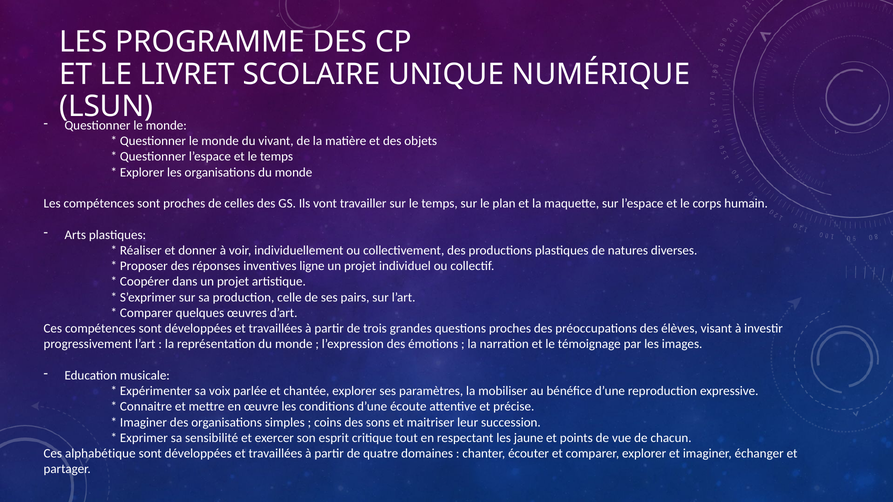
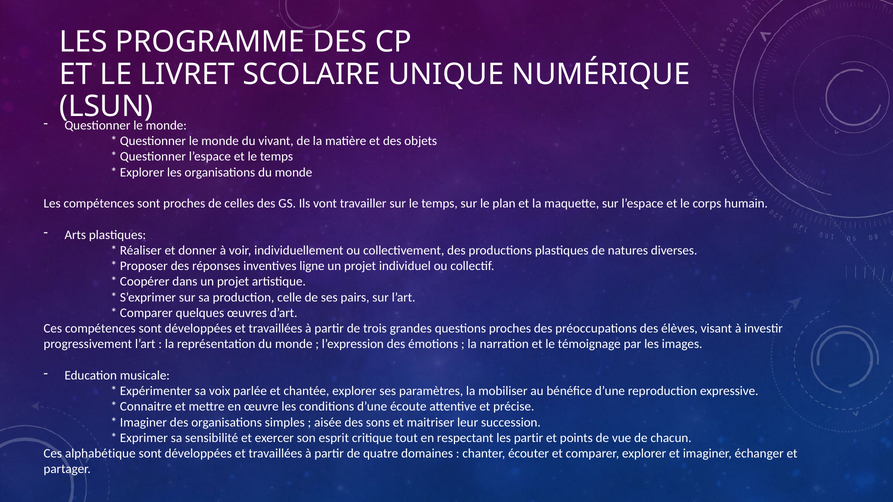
coins: coins -> aisée (328, 423)
les jaune: jaune -> partir (529, 438)
